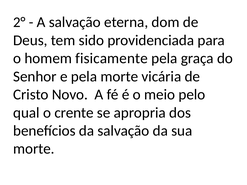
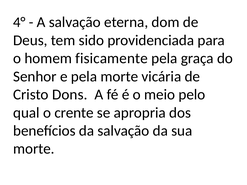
2°: 2° -> 4° (19, 22)
Novo: Novo -> Dons (70, 95)
